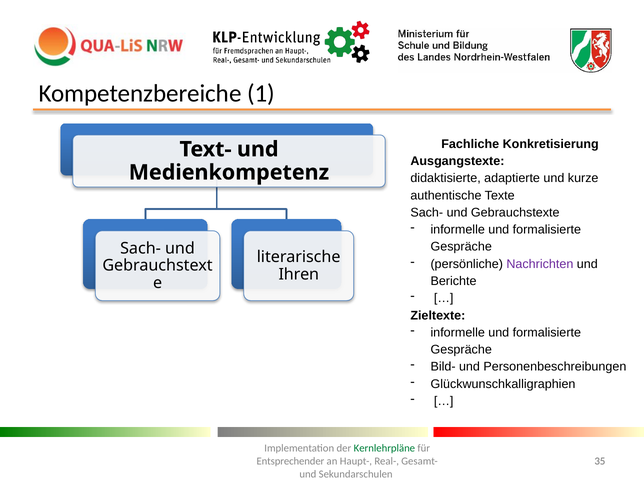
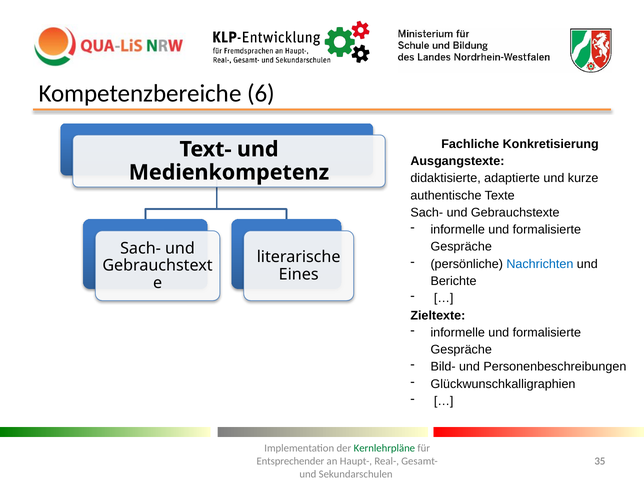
1: 1 -> 6 (261, 94)
Nachrichten colour: purple -> blue (540, 264)
Ihren: Ihren -> Eines (299, 274)
